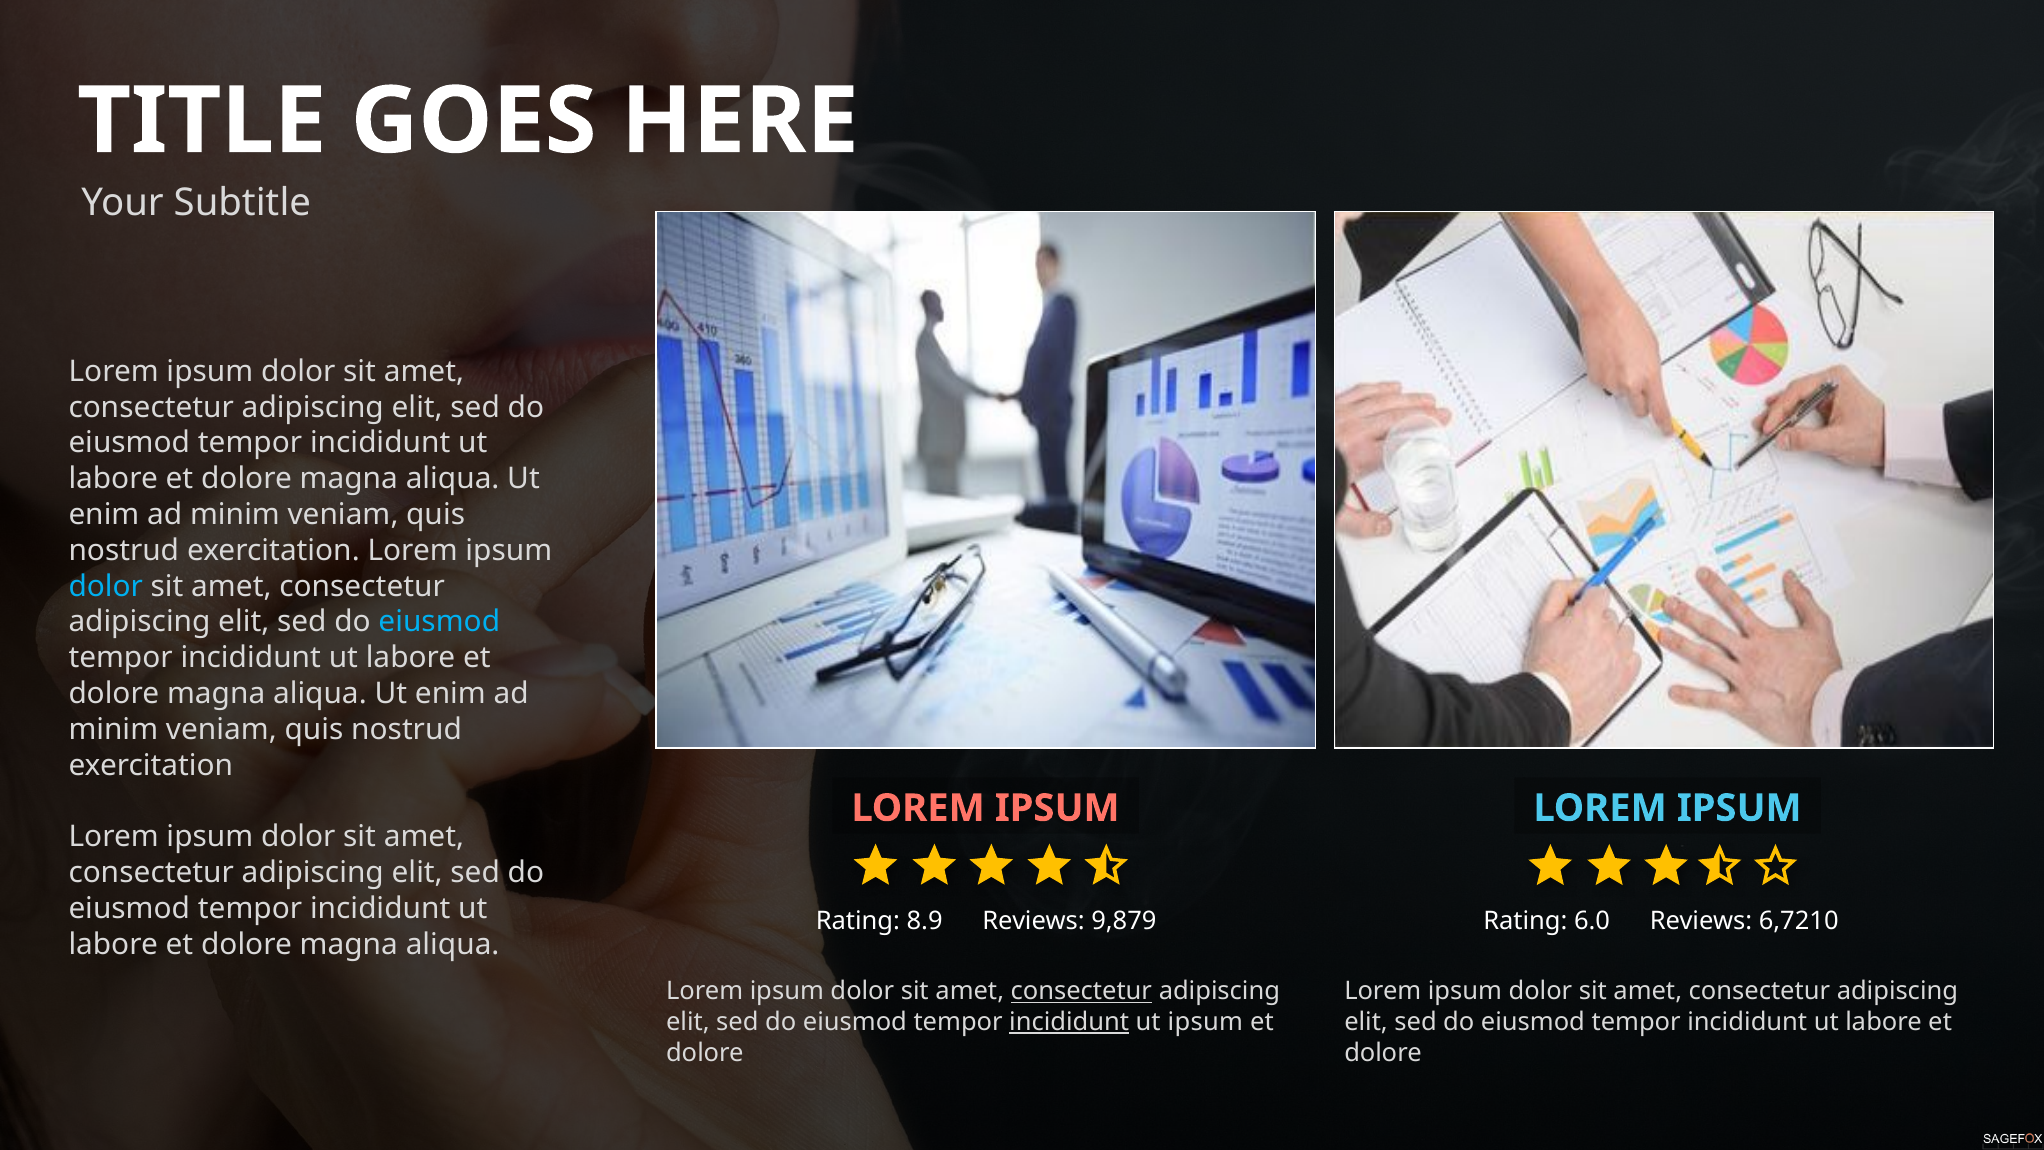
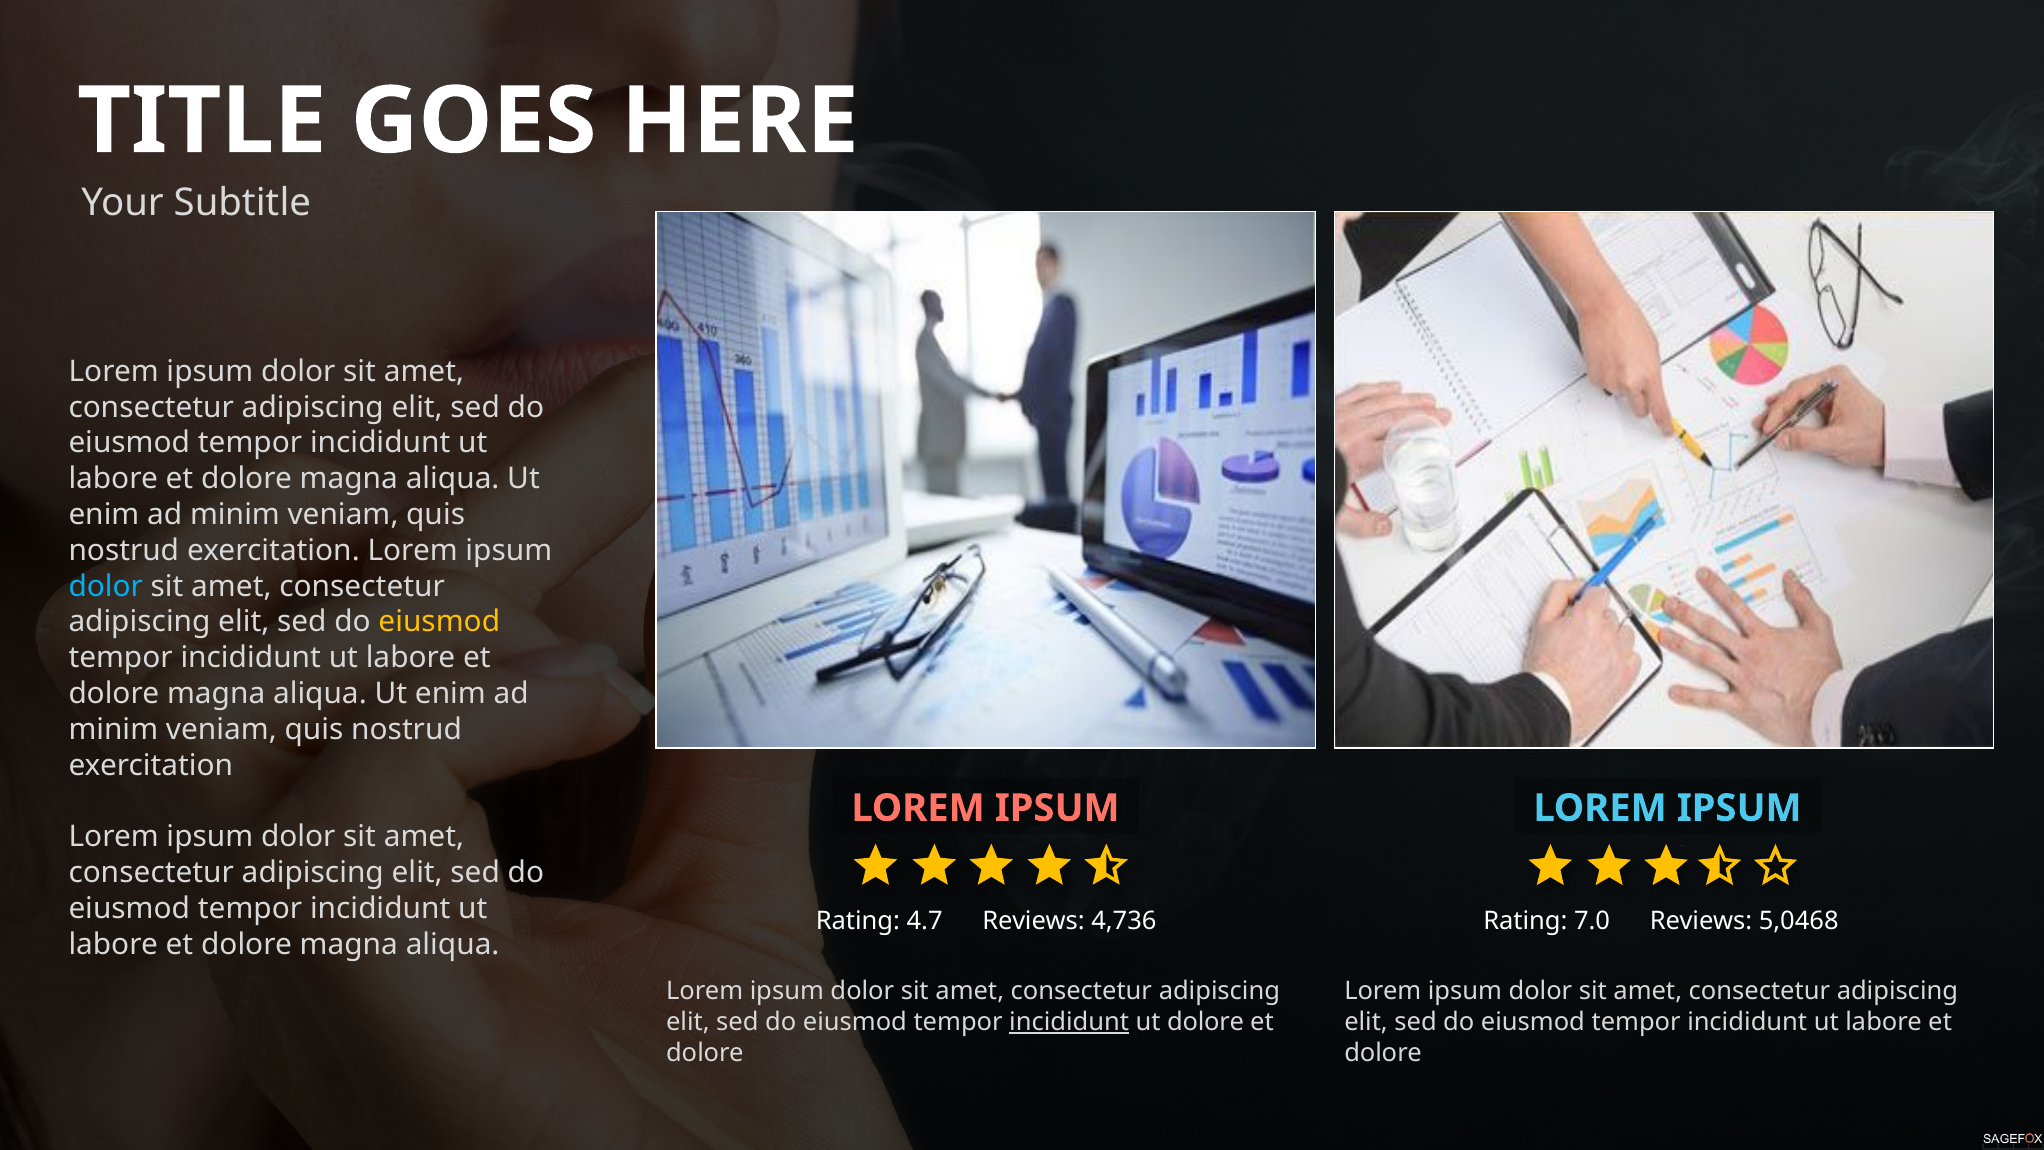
eiusmod colour: light blue -> yellow (439, 622)
8.9: 8.9 -> 4.7 (925, 921)
9,879: 9,879 -> 4,736 (1124, 921)
6.0: 6.0 -> 7.0 (1592, 921)
6,7210: 6,7210 -> 5,0468 (1799, 921)
consectetur underline: present -> none (1081, 991)
ut ipsum: ipsum -> dolore (1206, 1022)
